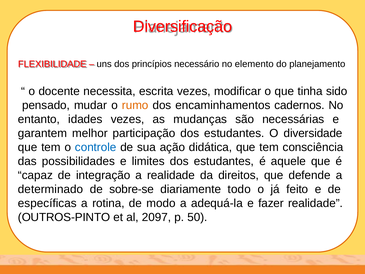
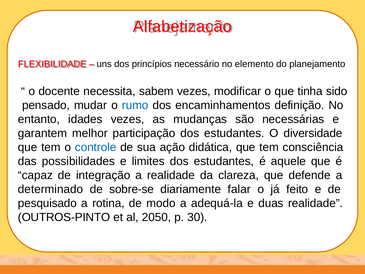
Diversificação: Diversificação -> Alfabetização (182, 26)
escrita: escrita -> sabem (156, 91)
rumo colour: orange -> blue (135, 105)
cadernos: cadernos -> definição (299, 105)
direitos: direitos -> clareza (239, 175)
todo: todo -> falar (239, 189)
específicas: específicas -> pesquisado (47, 203)
fazer: fazer -> duas (271, 203)
2097: 2097 -> 2050 (156, 217)
50: 50 -> 30 (197, 217)
